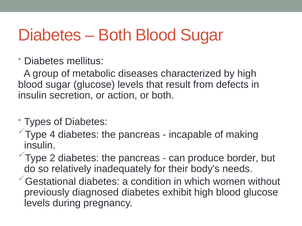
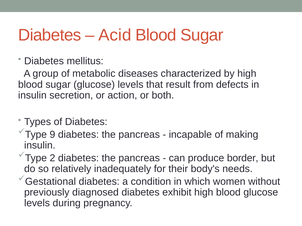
Both: Both -> Acid (115, 35)
4: 4 -> 9 (52, 135)
